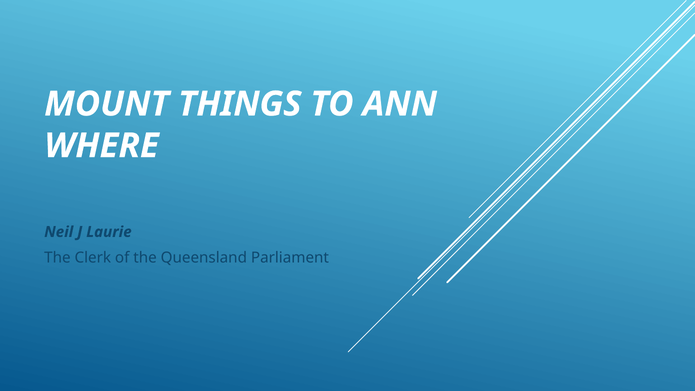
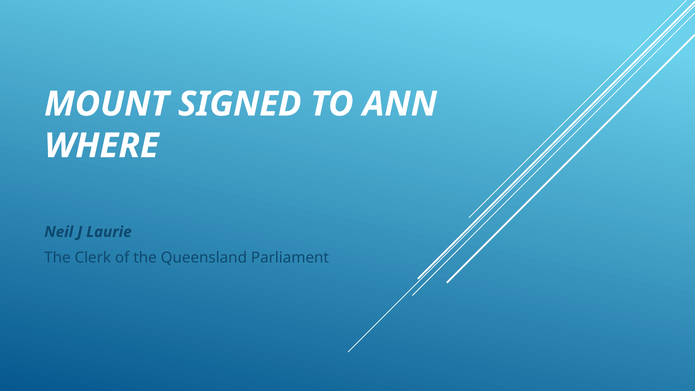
THINGS: THINGS -> SIGNED (240, 104)
